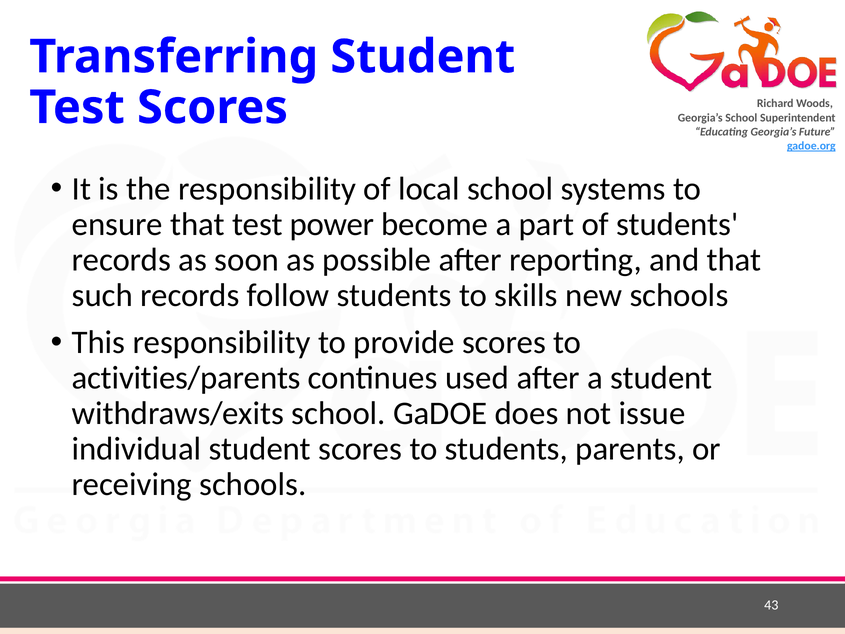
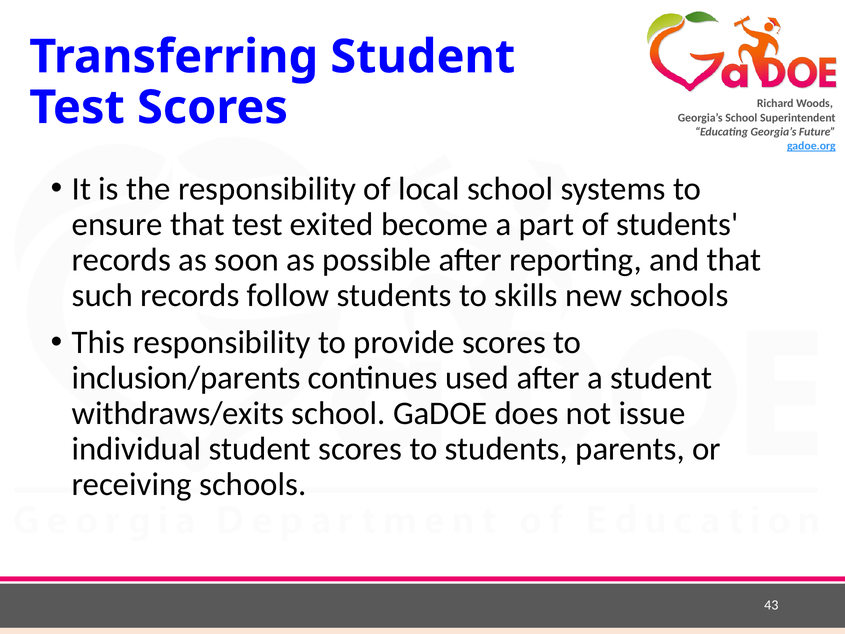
power: power -> exited (332, 224)
activities/parents: activities/parents -> inclusion/parents (186, 378)
